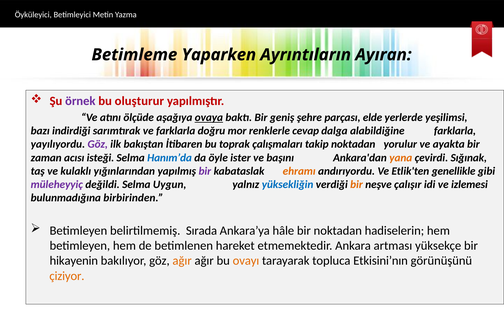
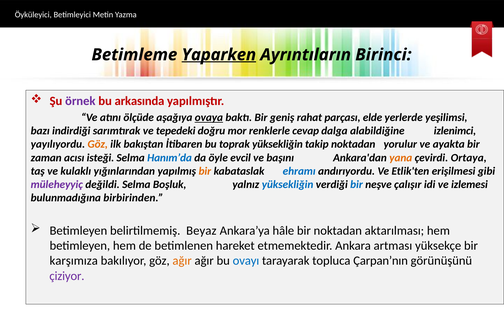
Yaparken underline: none -> present (219, 55)
Ayıran: Ayıran -> Birinci (383, 55)
oluşturur: oluşturur -> arkasında (139, 101)
şehre: şehre -> rahat (309, 117)
ve farklarla: farklarla -> tepedeki (176, 131)
alabildiğine farklarla: farklarla -> izlenimci (455, 131)
Göz colour: purple -> orange (98, 144)
toprak çalışmaları: çalışmaları -> yüksekliğin (277, 144)
ister: ister -> evcil (241, 158)
Sığınak: Sığınak -> Ortaya (469, 158)
bir colour: purple -> orange (205, 171)
ehramı colour: orange -> blue (299, 171)
genellikle: genellikle -> erişilmesi (454, 171)
Uygun: Uygun -> Boşluk (170, 185)
bir colour: orange -> blue (356, 185)
Sırada: Sırada -> Beyaz (201, 231)
hadiselerin: hadiselerin -> aktarılması (394, 231)
hikayenin: hikayenin -> karşımıza (74, 261)
ovayı colour: orange -> blue (246, 261)
Etkisini’nın: Etkisini’nın -> Çarpan’nın (381, 261)
çiziyor colour: orange -> purple (67, 276)
